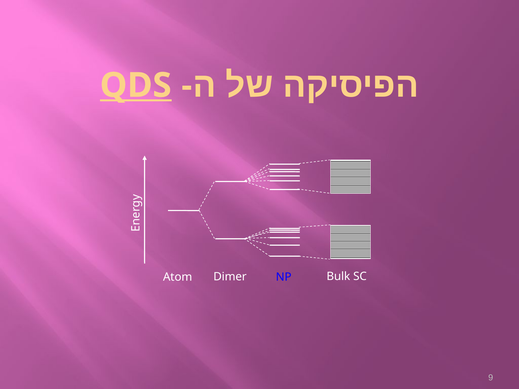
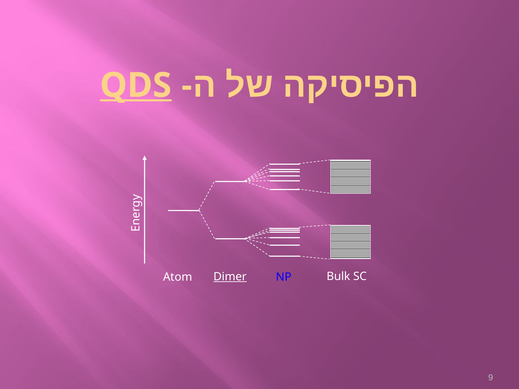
Dimer underline: none -> present (230, 277)
